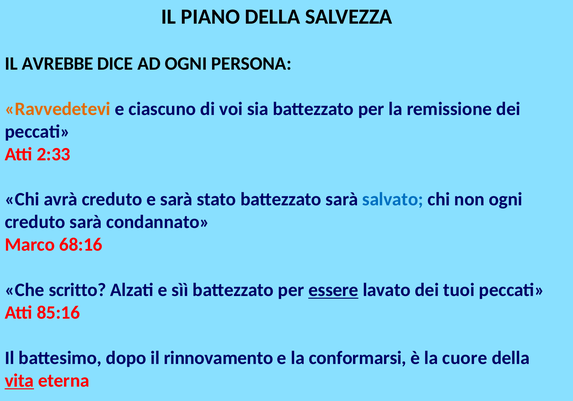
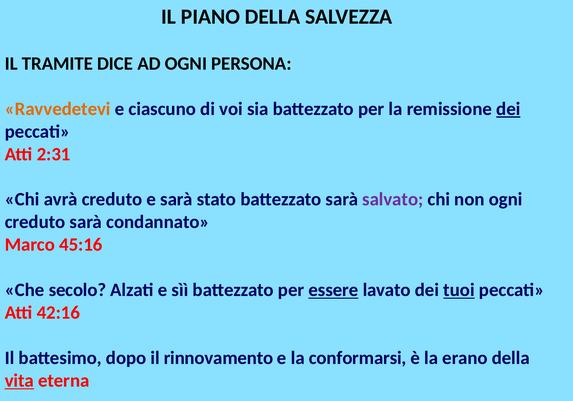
AVREBBE: AVREBBE -> TRAMITE (57, 64)
dei underline: none -> present (508, 109)
2:33: 2:33 -> 2:31 (54, 154)
salvato colour: blue -> purple (393, 199)
68:16: 68:16 -> 45:16 (81, 245)
scritto: scritto -> secolo (77, 290)
tuoi underline: none -> present (459, 290)
85:16: 85:16 -> 42:16 (58, 313)
cuore: cuore -> erano (465, 358)
